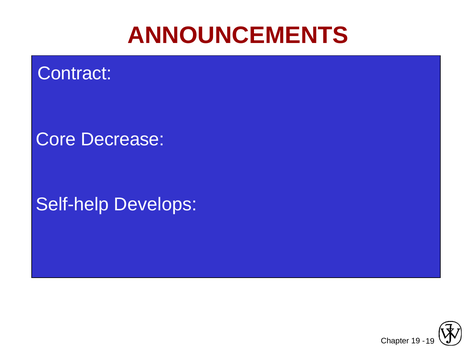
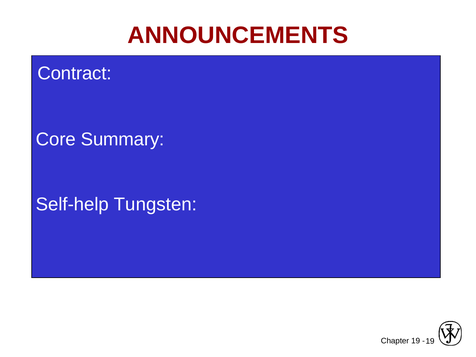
Decrease: Decrease -> Summary (123, 139)
Develops: Develops -> Tungsten (155, 204)
